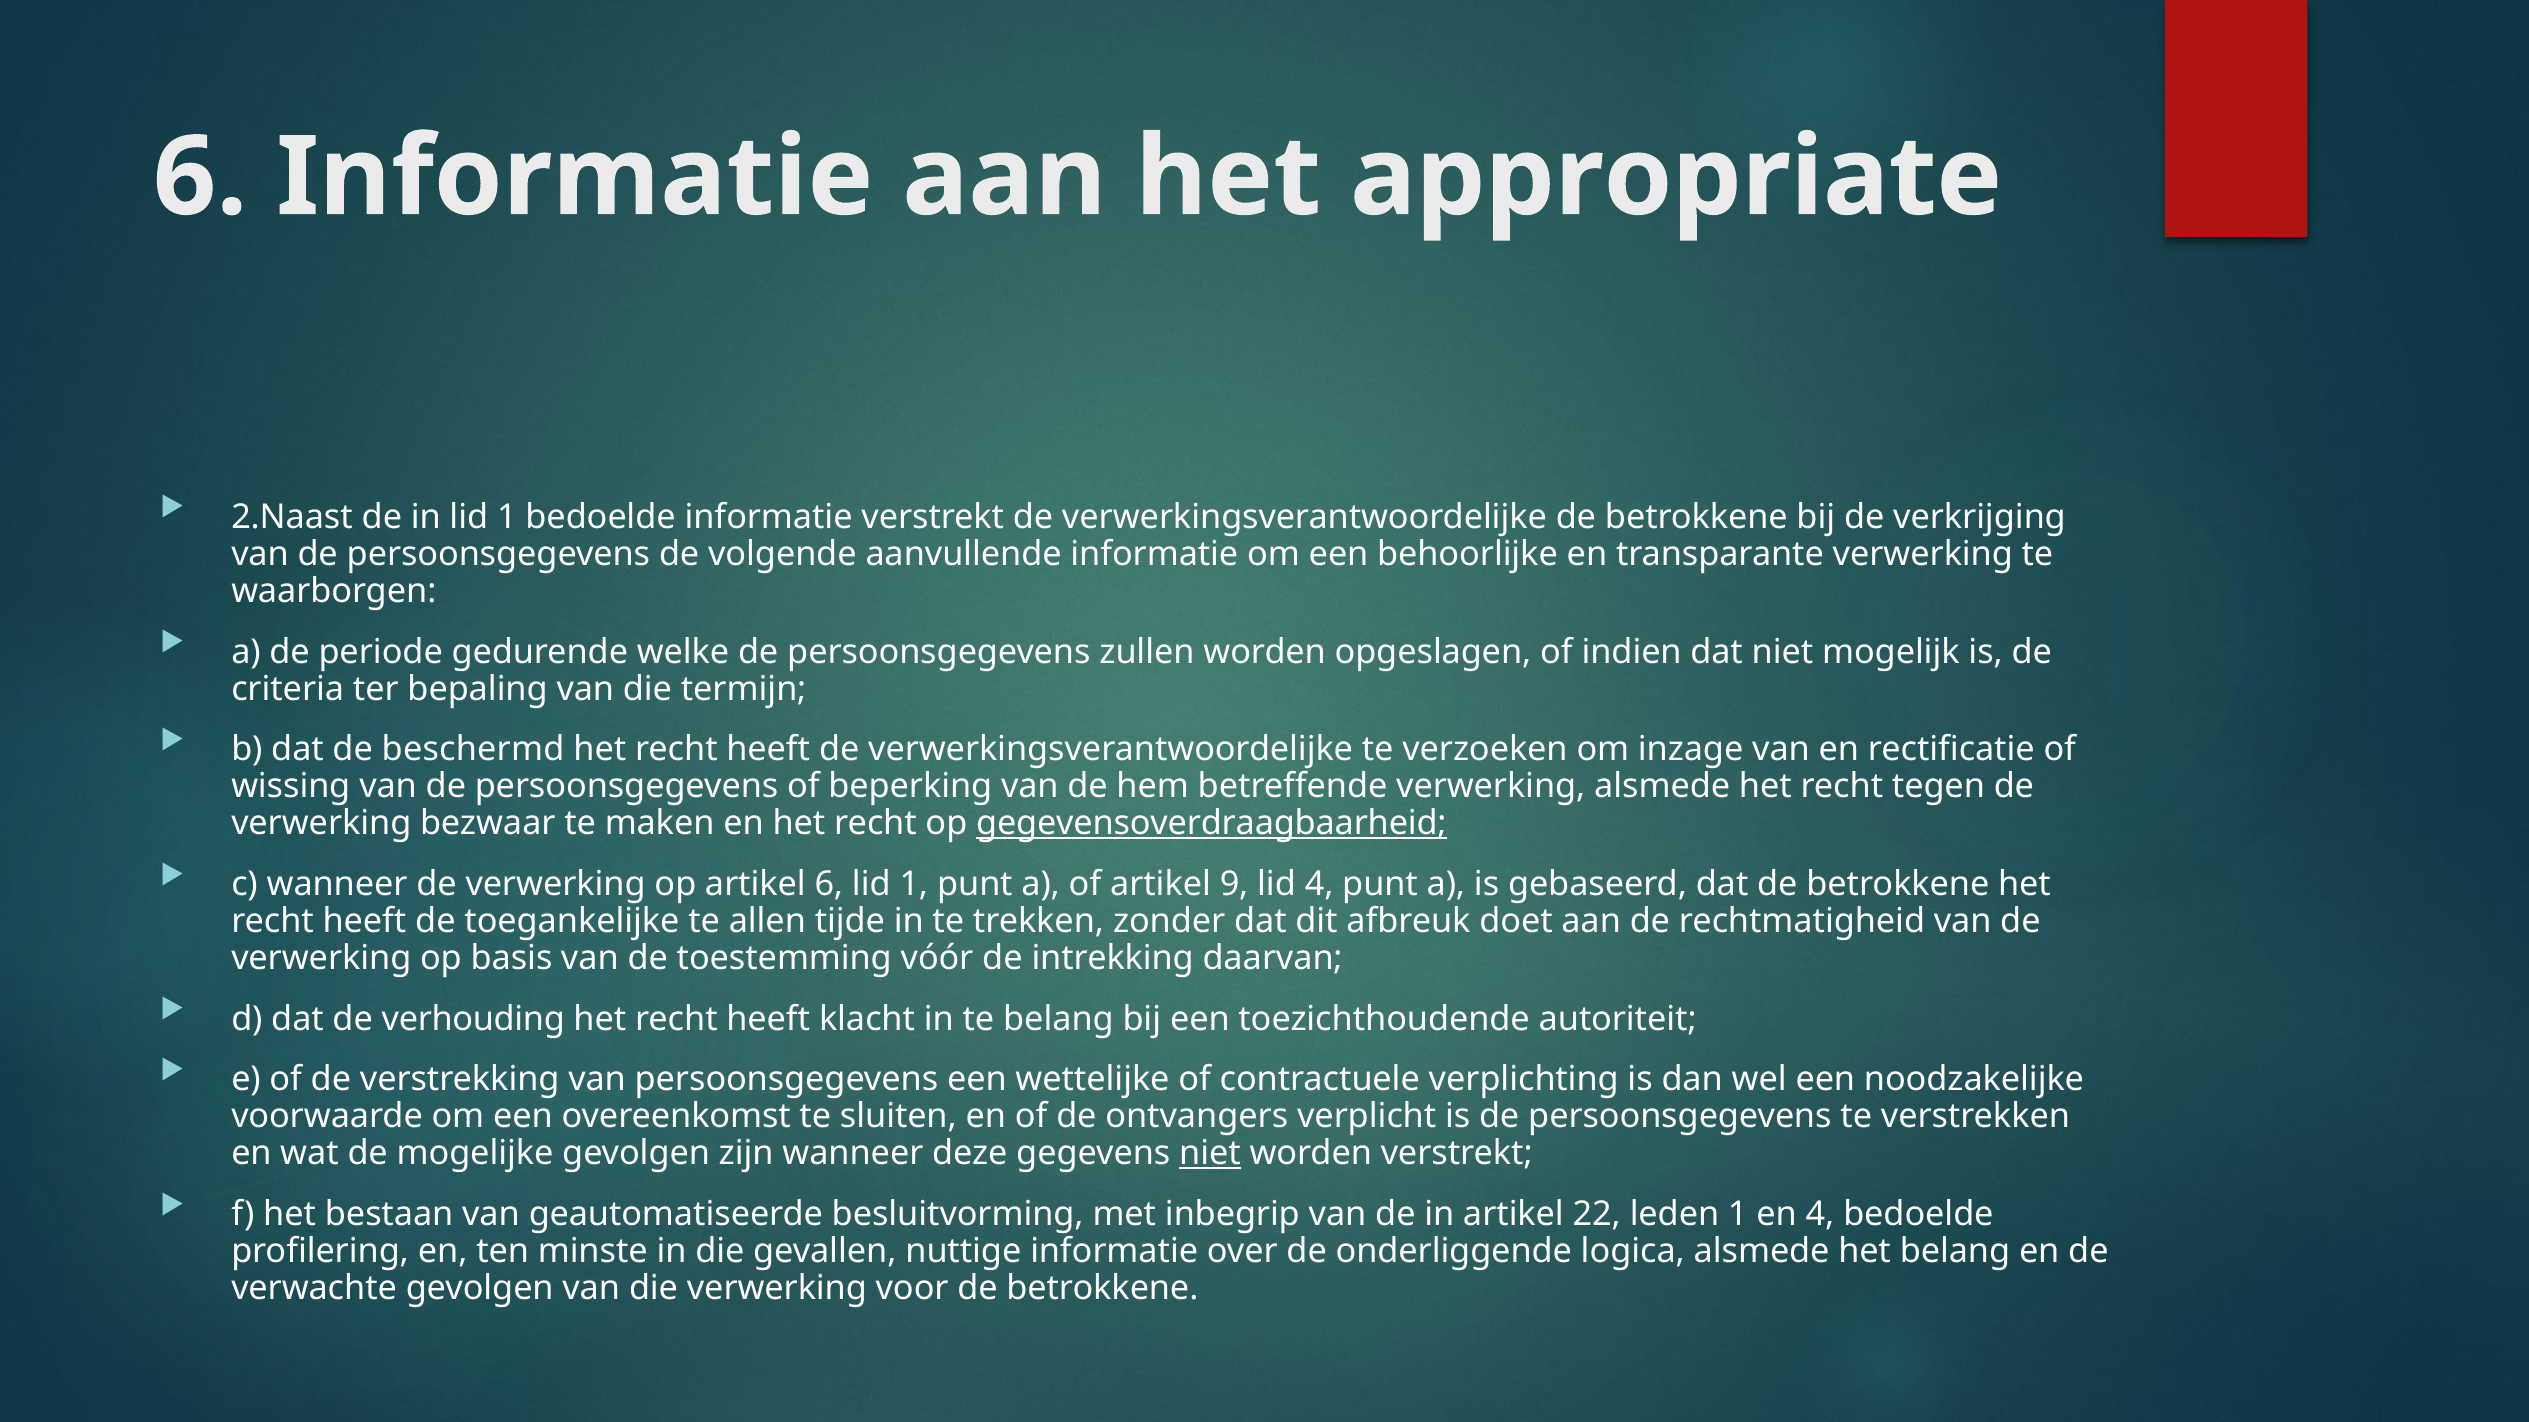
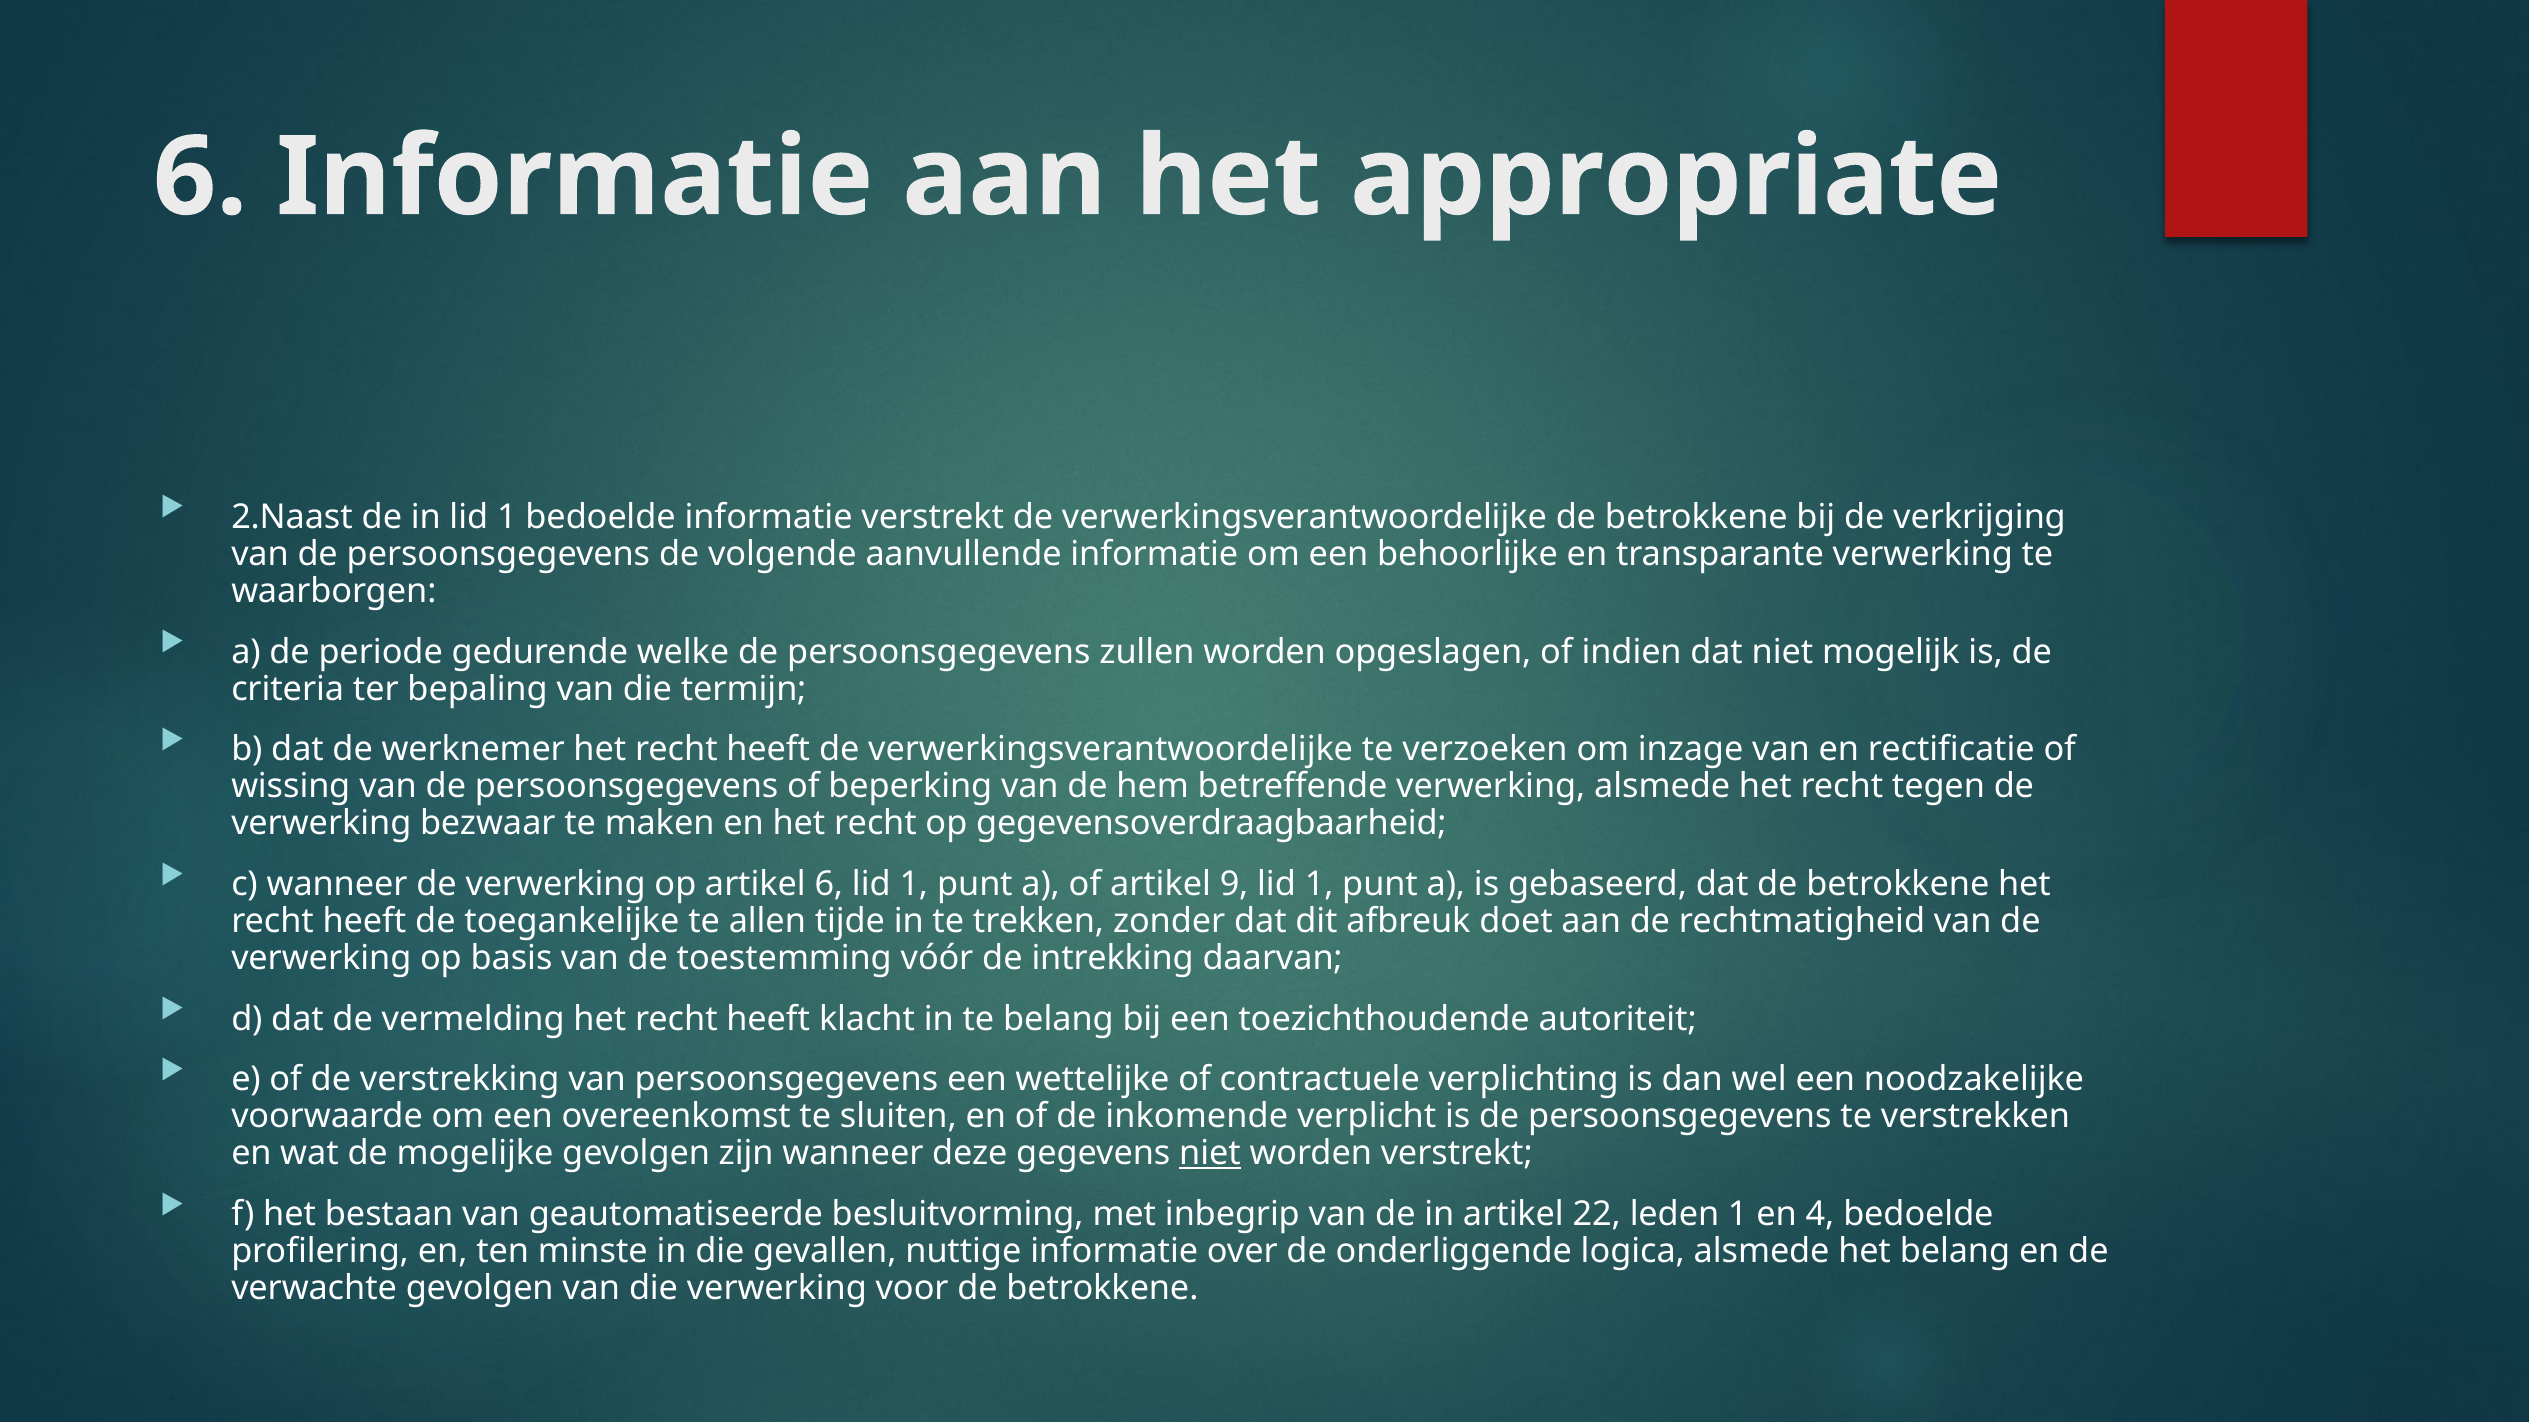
beschermd: beschermd -> werknemer (473, 750)
gegevensoverdraagbaarheid underline: present -> none (1211, 824)
9 lid 4: 4 -> 1 (1319, 884)
verhouding: verhouding -> vermelding (473, 1019)
ontvangers: ontvangers -> inkomende (1197, 1117)
